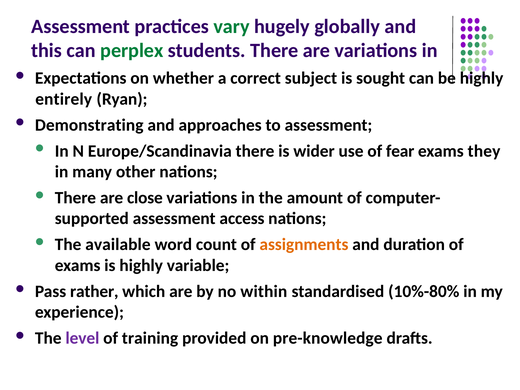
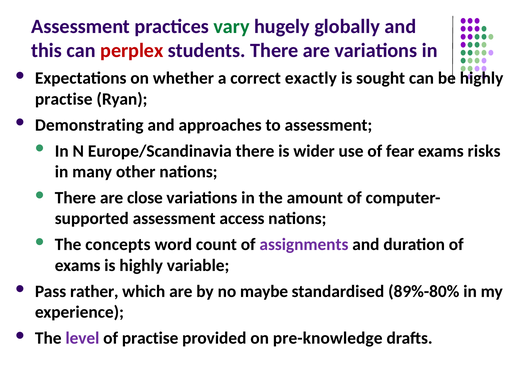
perplex colour: green -> red (132, 51)
subject: subject -> exactly (311, 78)
entirely: entirely -> practise (64, 99)
they: they -> risks (484, 151)
available: available -> concepts (118, 245)
assignments colour: orange -> purple (304, 245)
within: within -> maybe (264, 291)
10%-80%: 10%-80% -> 89%-80% (424, 291)
of training: training -> practise (150, 338)
